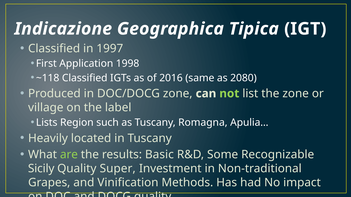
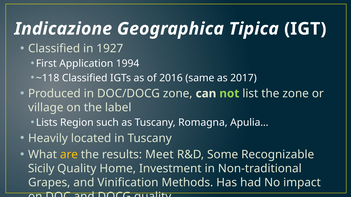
1997: 1997 -> 1927 (110, 49)
1998: 1998 -> 1994 (128, 64)
2080: 2080 -> 2017 (243, 78)
are colour: light green -> yellow (69, 155)
Basic: Basic -> Meet (159, 155)
Super: Super -> Home (118, 169)
